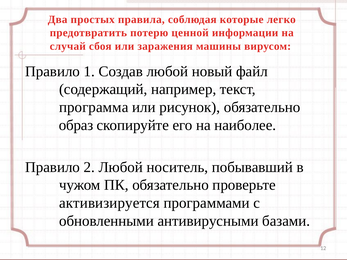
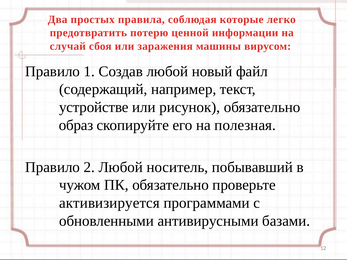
программа: программа -> устройстве (94, 107)
наиболее: наиболее -> полезная (245, 125)
